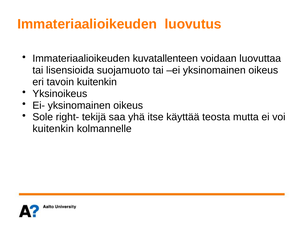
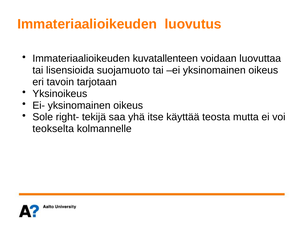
tavoin kuitenkin: kuitenkin -> tarjotaan (97, 82)
kuitenkin: kuitenkin -> teokselta (53, 129)
